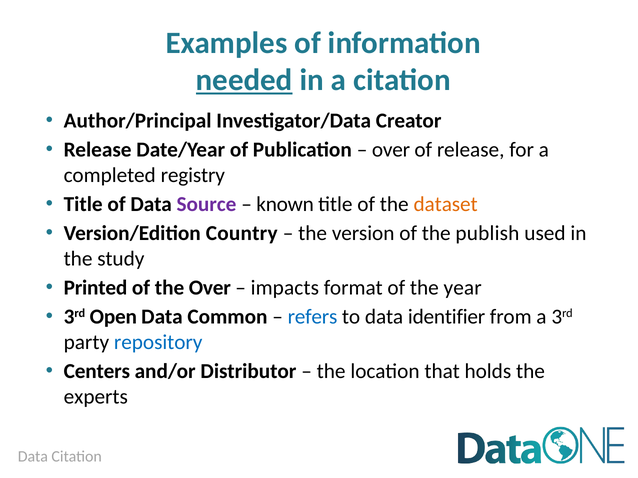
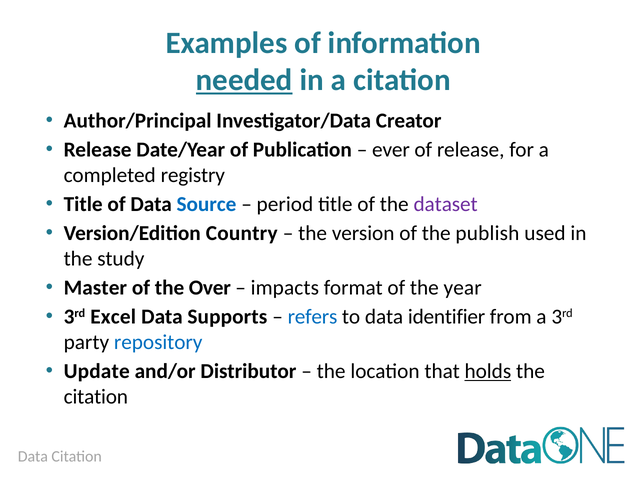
over: over -> ever (391, 150)
Source colour: purple -> blue (207, 204)
known: known -> period (285, 204)
dataset colour: orange -> purple (446, 204)
Printed: Printed -> Master (95, 288)
Open: Open -> Excel (113, 317)
Common: Common -> Supports (227, 317)
Centers: Centers -> Update (97, 372)
holds underline: none -> present (488, 372)
experts: experts -> citation (96, 397)
